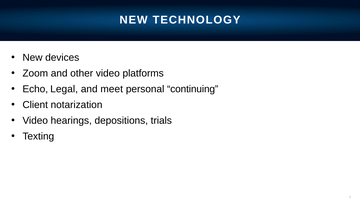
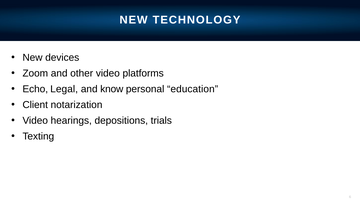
meet: meet -> know (112, 89)
continuing: continuing -> education (193, 89)
